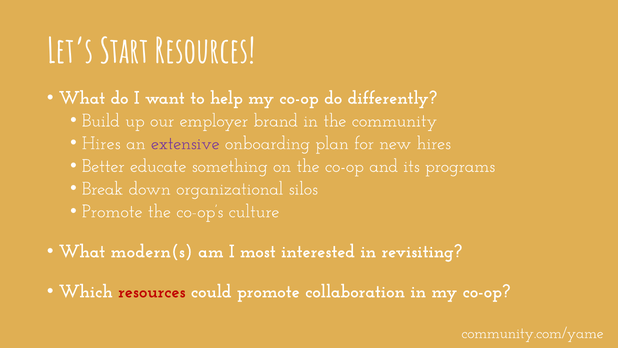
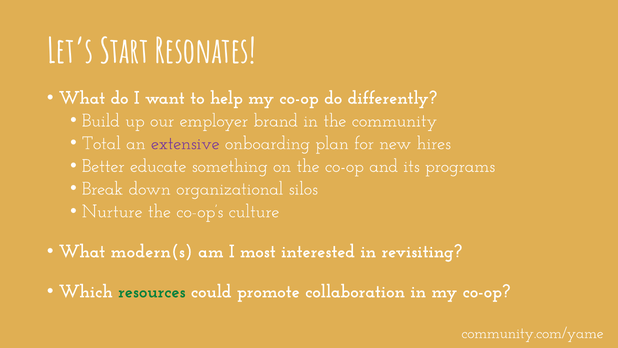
Start Resources: Resources -> Resonates (205, 52)
Hires: Hires -> Total (101, 143)
Promote: Promote -> Nurture (112, 211)
resources colour: red -> green (152, 291)
